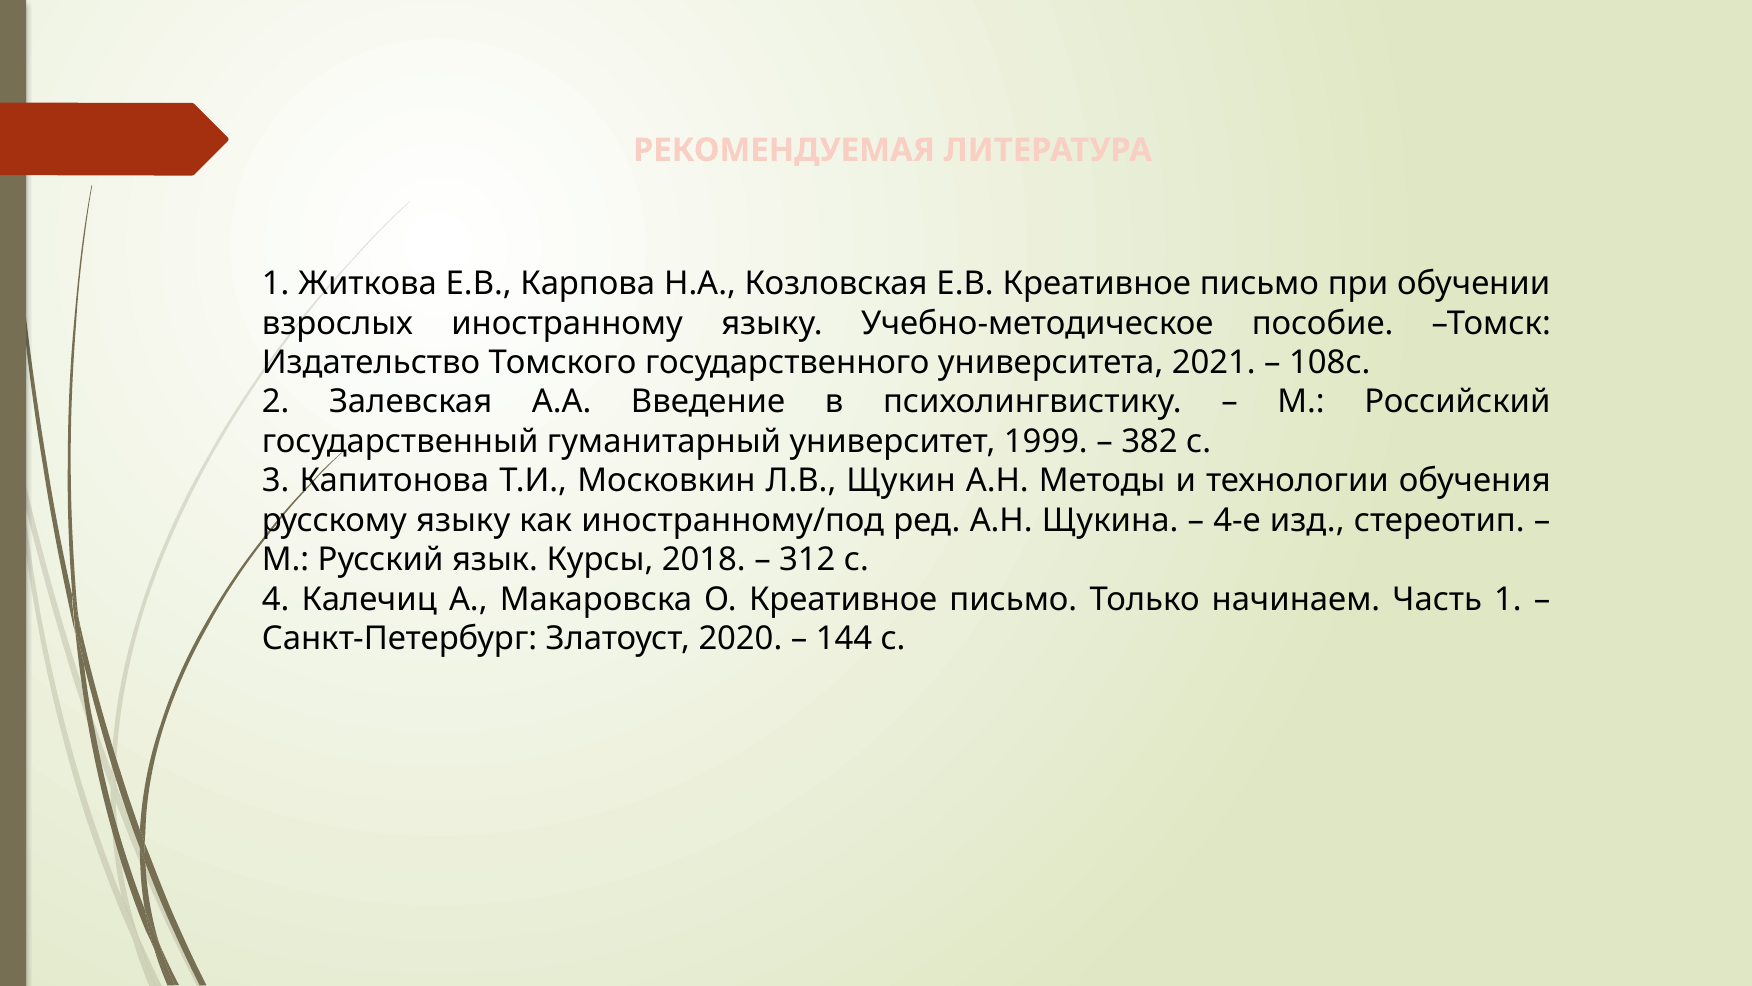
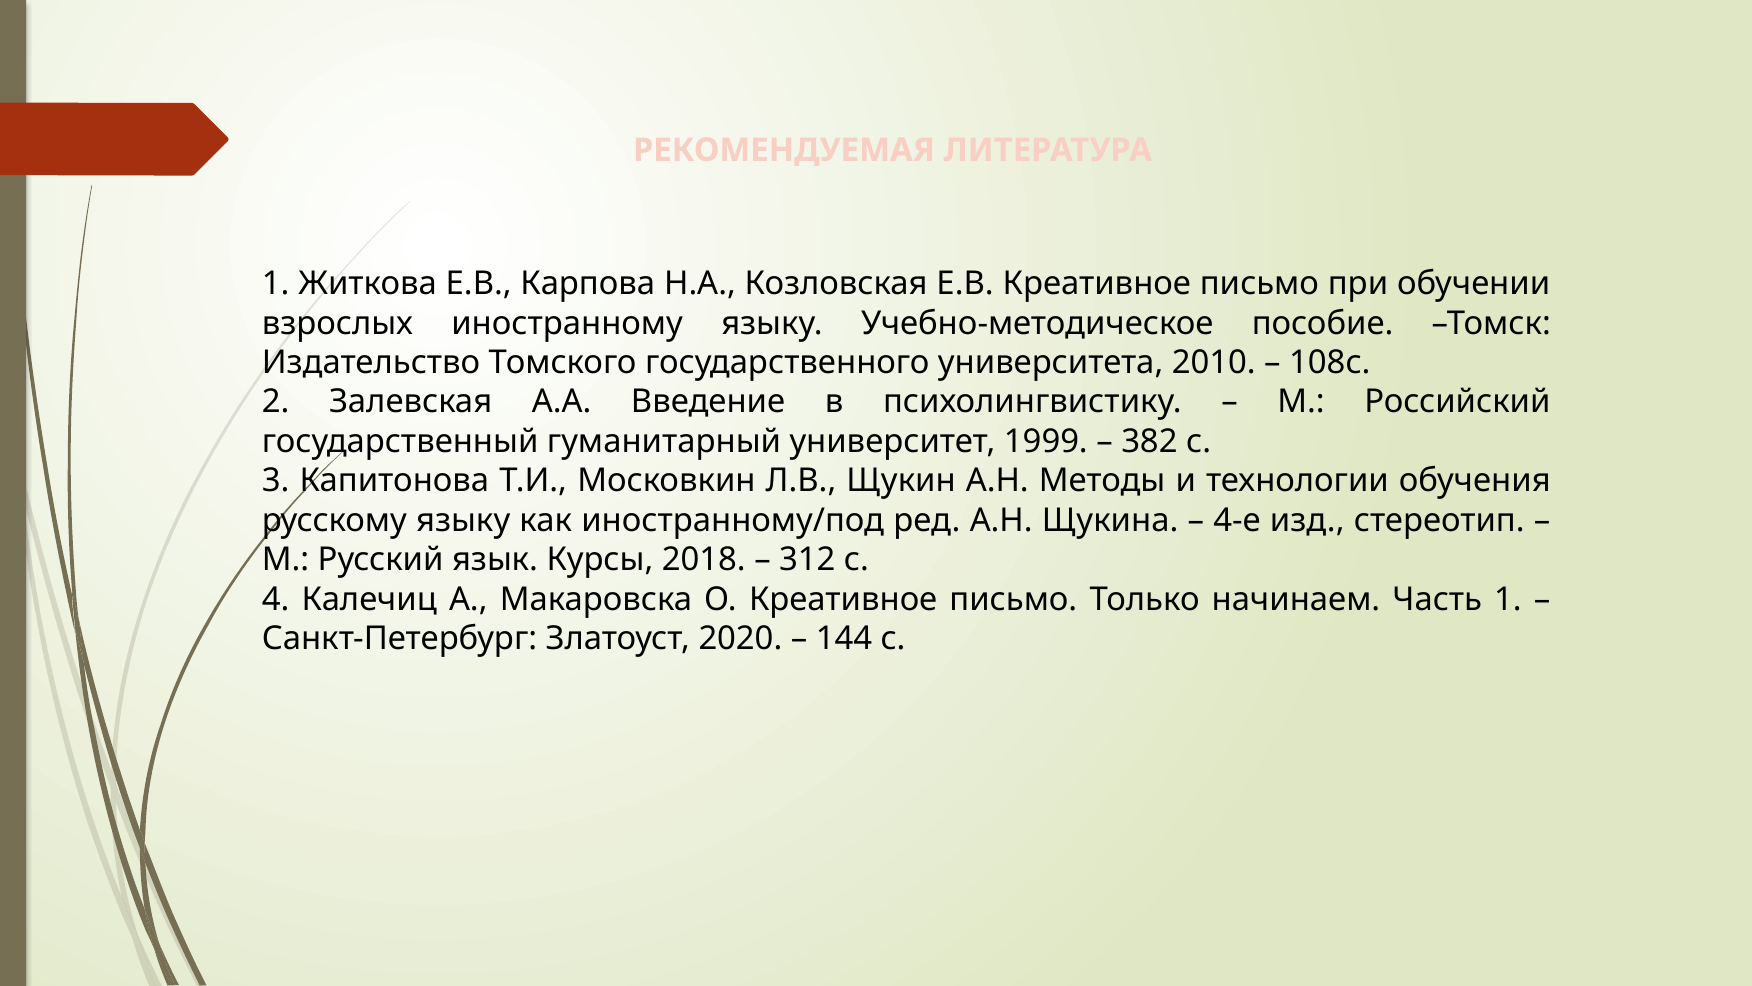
2021: 2021 -> 2010 (1214, 362)
